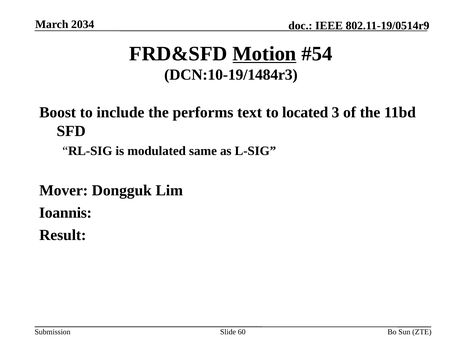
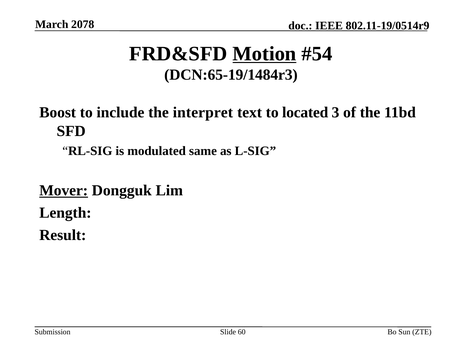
2034: 2034 -> 2078 (83, 24)
DCN:10-19/1484r3: DCN:10-19/1484r3 -> DCN:65-19/1484r3 (231, 75)
performs: performs -> interpret (203, 113)
Mover underline: none -> present (64, 191)
Ioannis: Ioannis -> Length (65, 213)
